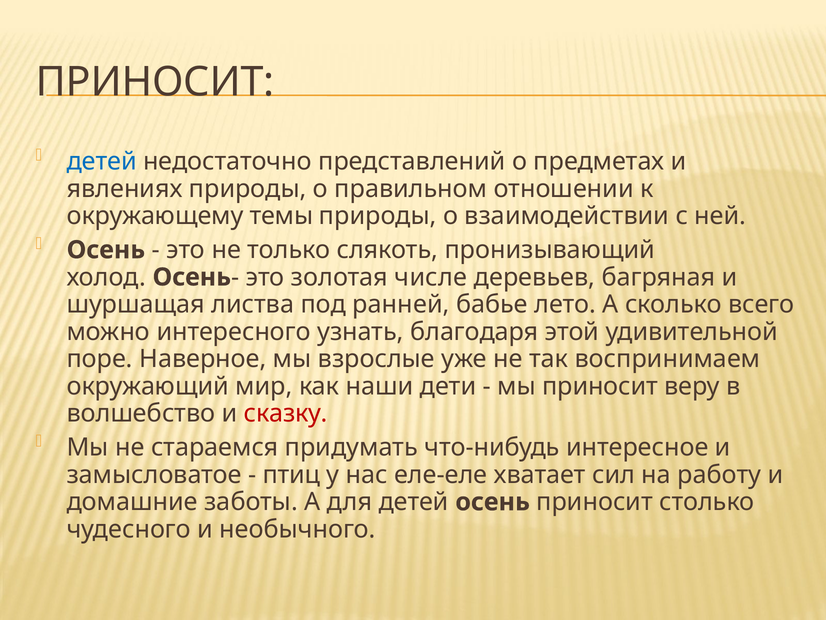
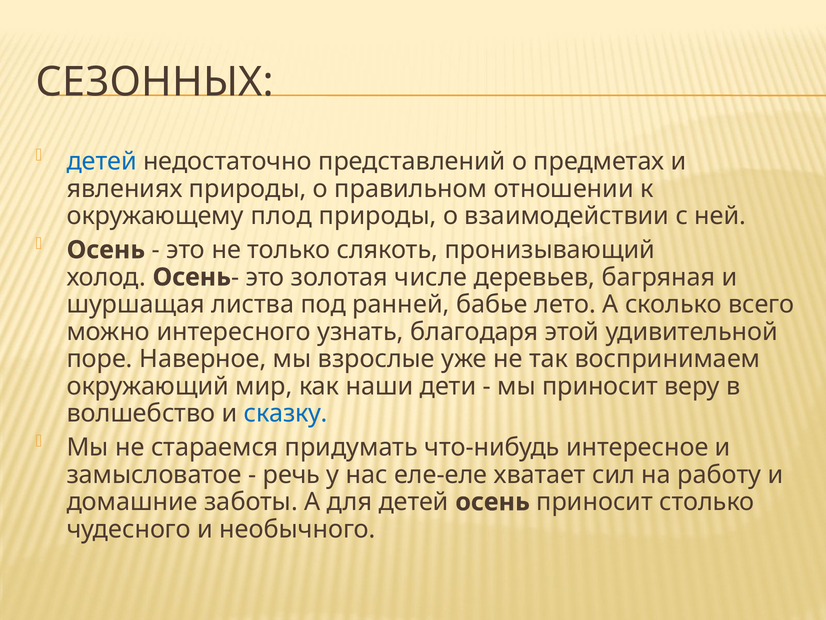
ПРИНОСИТ: ПРИНОСИТ -> СЕЗОННЫХ (155, 82)
темы: темы -> плод (281, 216)
сказку colour: red -> blue (286, 413)
птиц: птиц -> речь (291, 474)
